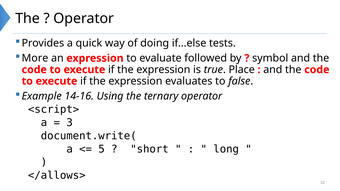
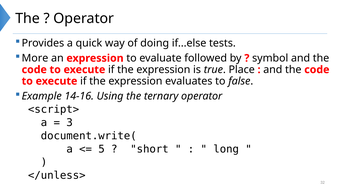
</allows>: </allows> -> </unless> (57, 176)
